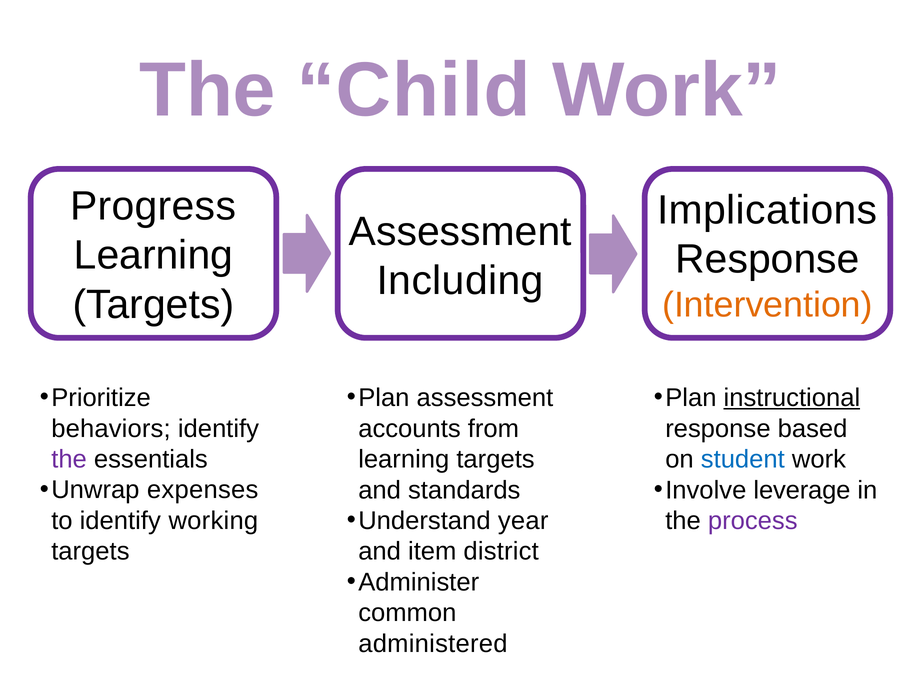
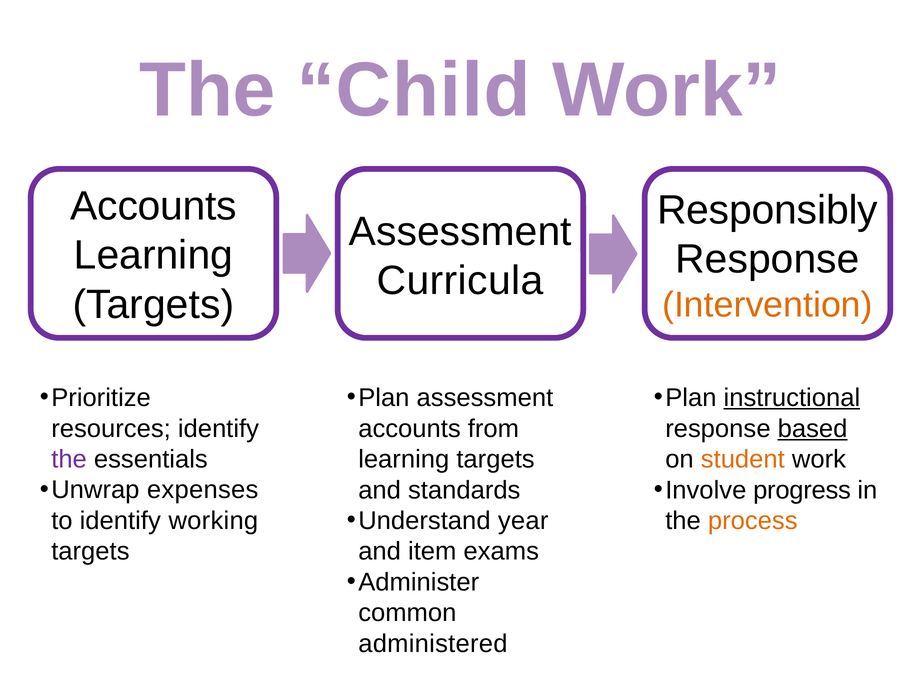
Progress: Progress -> Accounts (154, 206)
Implications: Implications -> Responsibly (767, 210)
Including: Including -> Curricula (460, 281)
behaviors: behaviors -> resources (111, 428)
based underline: none -> present (813, 428)
student colour: blue -> orange (743, 459)
leverage: leverage -> progress (802, 490)
process colour: purple -> orange (753, 521)
district: district -> exams (501, 551)
